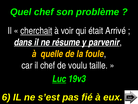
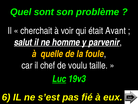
Quel chef: chef -> sont (44, 12)
cherchait underline: present -> none (36, 31)
Arrivé: Arrivé -> Avant (116, 31)
dans: dans -> salut (23, 42)
résume: résume -> homme (66, 42)
